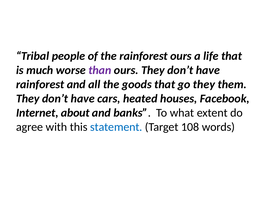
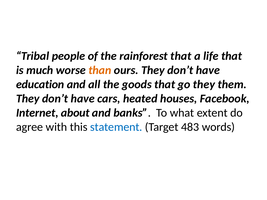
rainforest ours: ours -> that (181, 56)
than colour: purple -> orange (100, 70)
rainforest: rainforest -> education (40, 84)
108: 108 -> 483 (190, 127)
